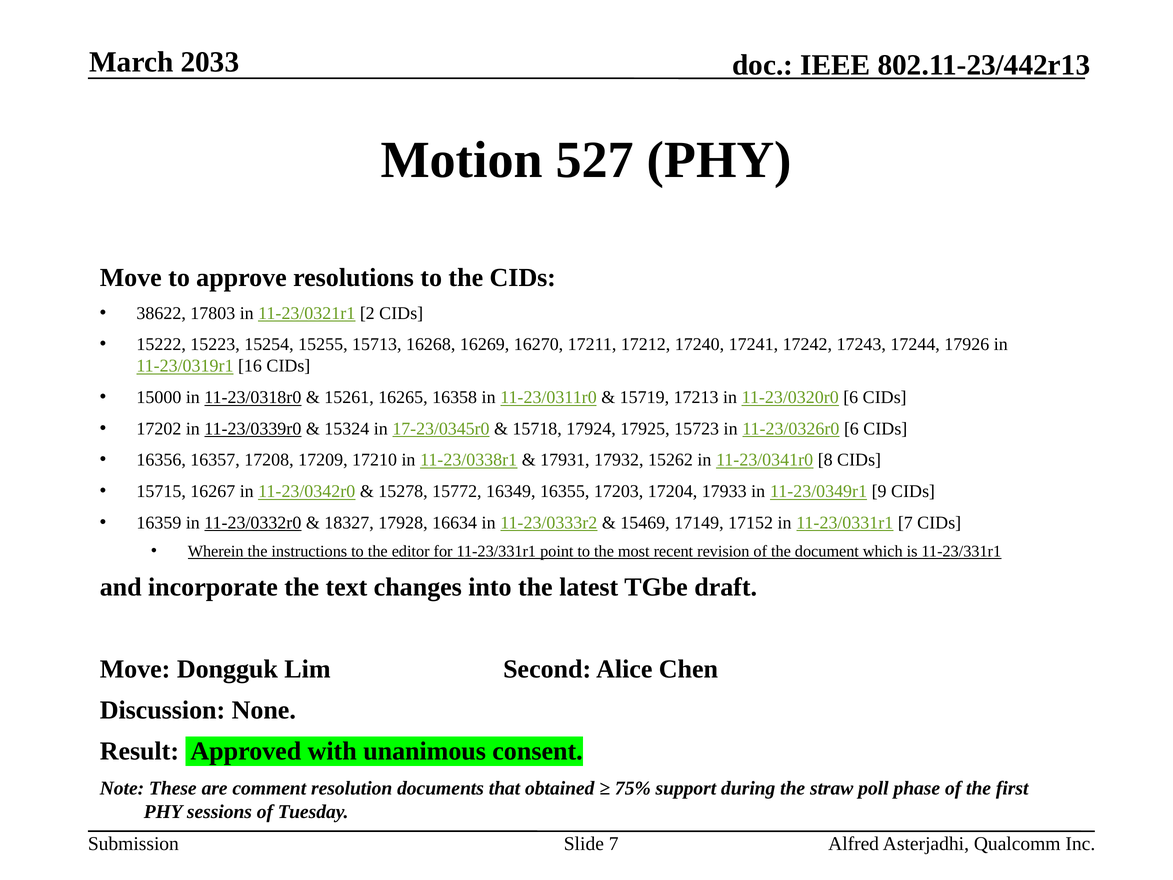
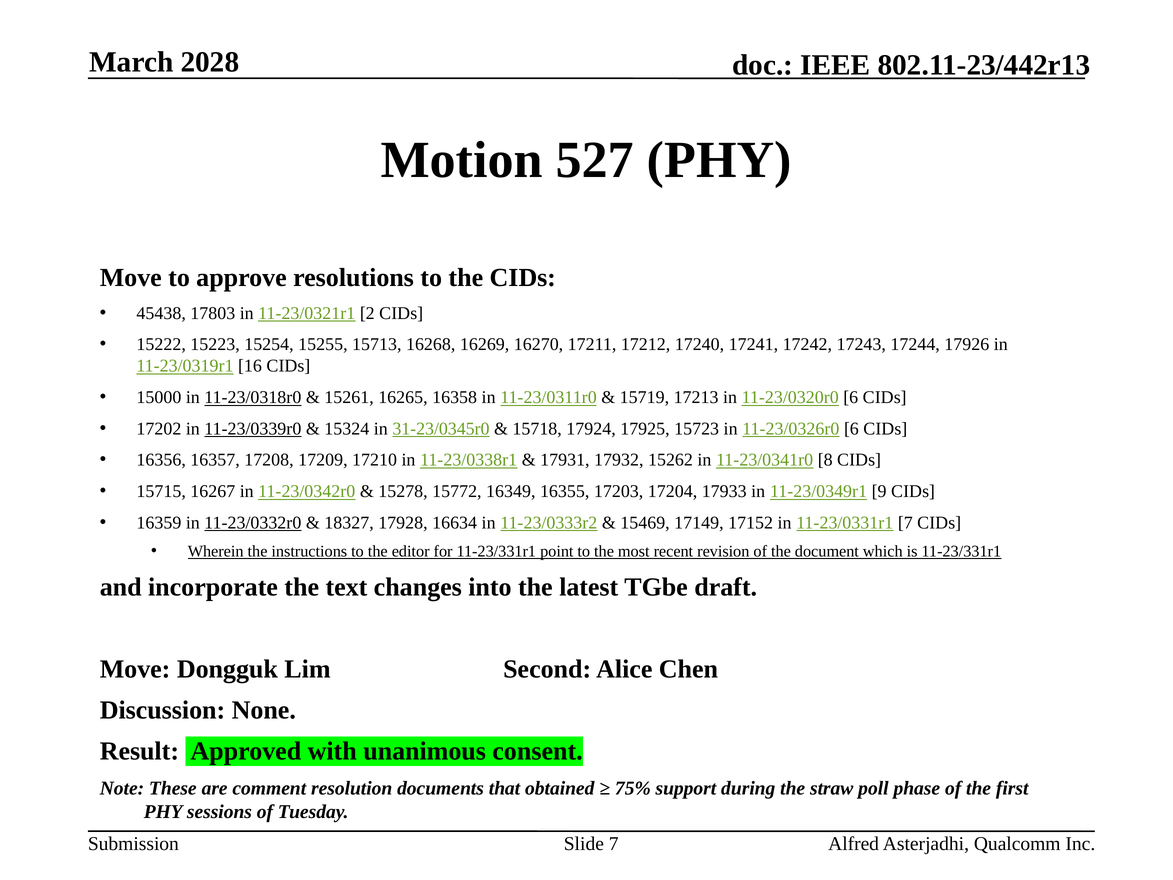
2033: 2033 -> 2028 (210, 62)
38622: 38622 -> 45438 (161, 313)
17-23/0345r0: 17-23/0345r0 -> 31-23/0345r0 (441, 429)
